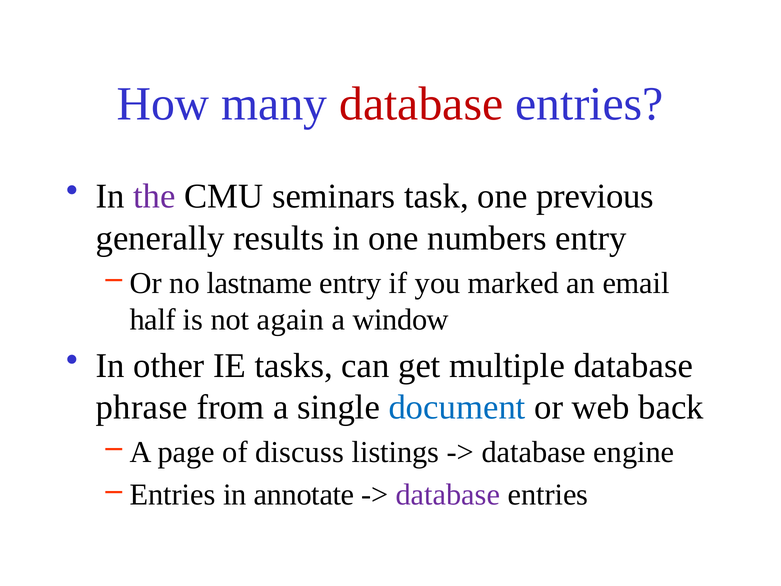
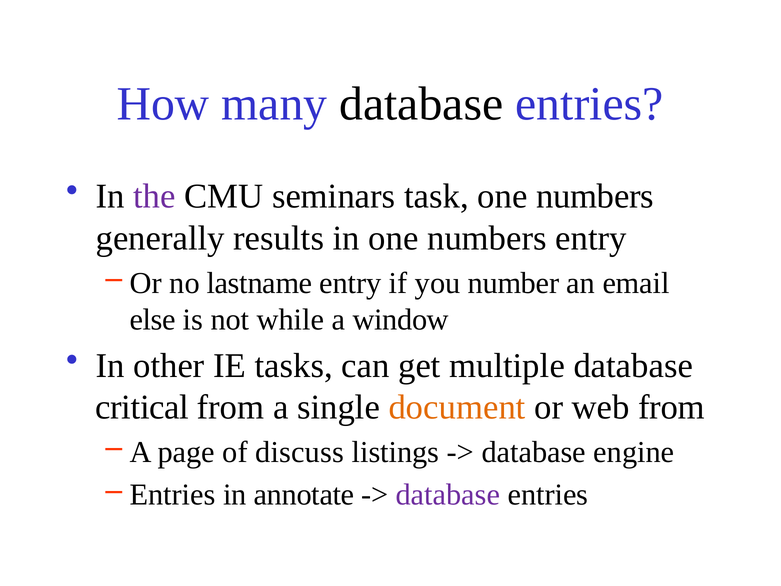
database colour: red -> black (421, 104)
task one previous: previous -> numbers (595, 196)
marked: marked -> number (513, 283)
half: half -> else (153, 319)
again: again -> while (290, 319)
phrase: phrase -> critical (142, 407)
document colour: blue -> orange (457, 407)
web back: back -> from (671, 407)
